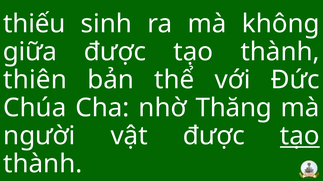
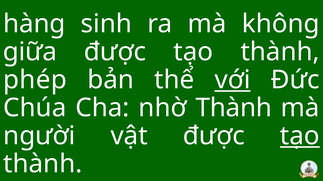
thiếu: thiếu -> hàng (34, 24)
thiên: thiên -> phép (35, 80)
với underline: none -> present (233, 80)
nhờ Thăng: Thăng -> Thành (234, 108)
